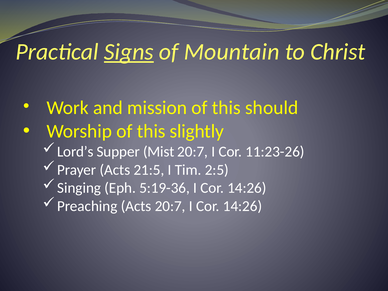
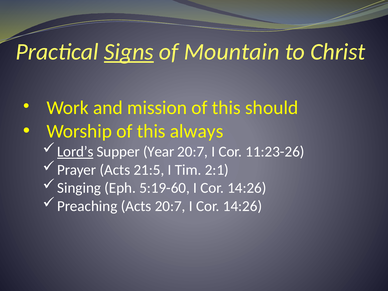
slightly: slightly -> always (197, 131)
Lord’s underline: none -> present (75, 152)
Mist: Mist -> Year (159, 152)
2:5: 2:5 -> 2:1 (217, 170)
5:19-36: 5:19-36 -> 5:19-60 (165, 188)
